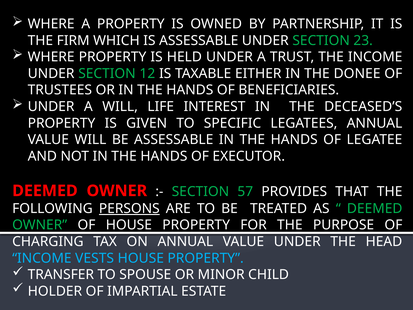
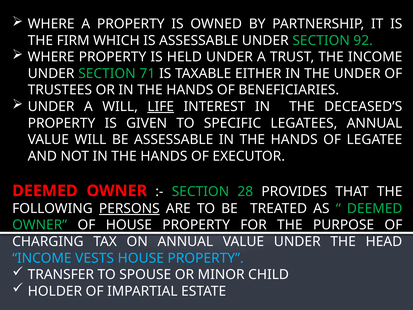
23: 23 -> 92 (363, 40)
12: 12 -> 71 (147, 73)
THE DONEE: DONEE -> UNDER (357, 73)
LIFE underline: none -> present (161, 107)
57: 57 -> 28 (245, 191)
